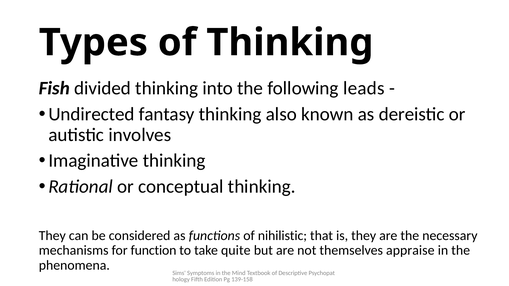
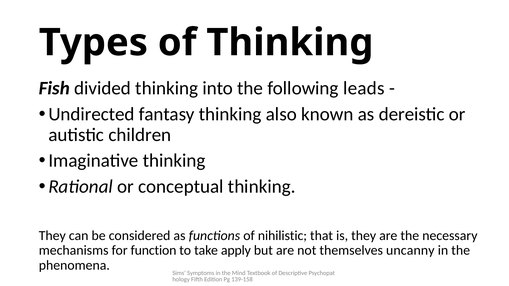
involves: involves -> children (140, 135)
quite: quite -> apply (236, 251)
appraise: appraise -> uncanny (410, 251)
